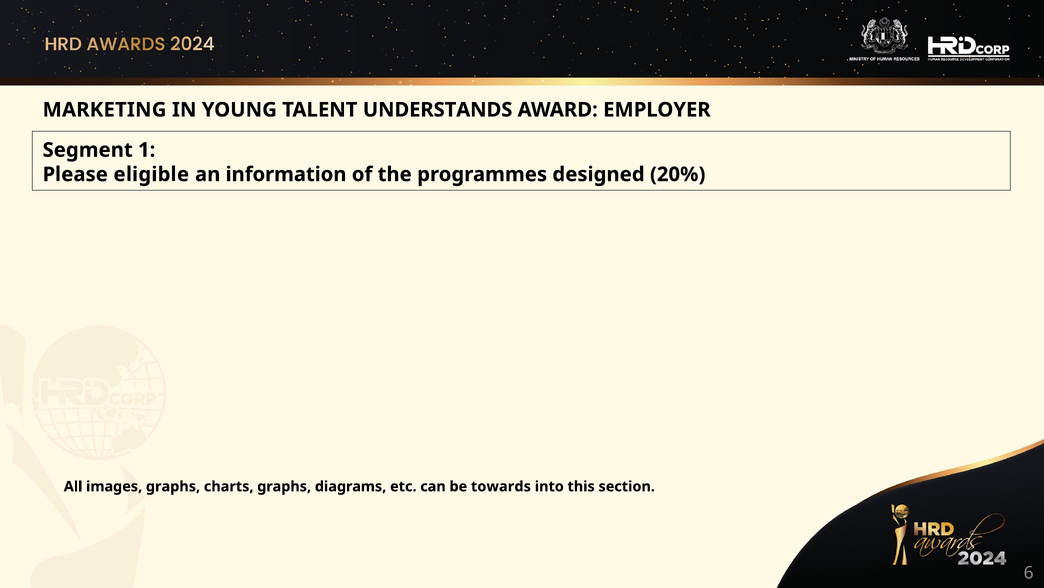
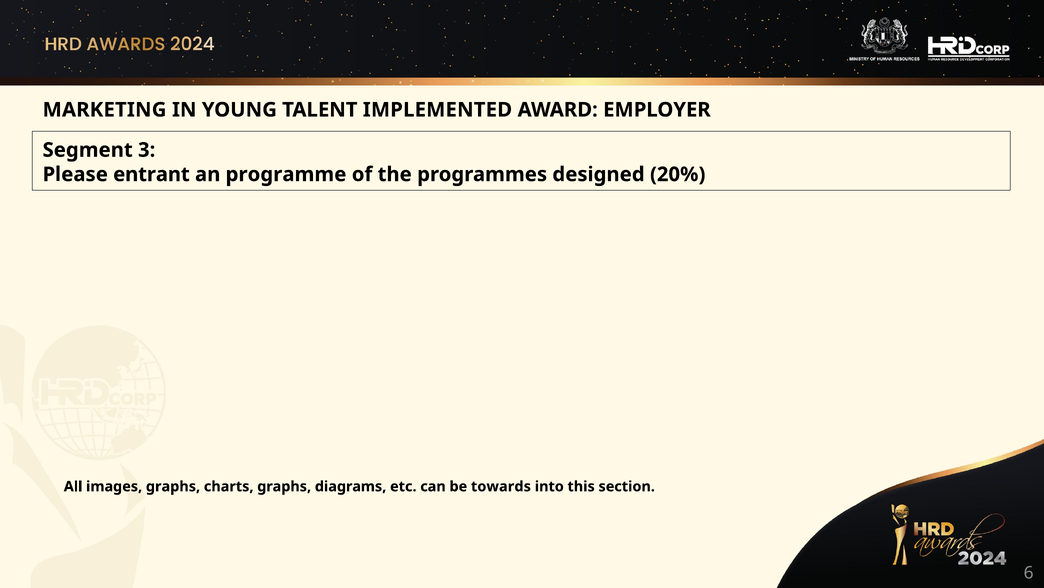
UNDERSTANDS: UNDERSTANDS -> IMPLEMENTED (437, 110)
1: 1 -> 3 (147, 150)
eligible: eligible -> entrant (151, 174)
information: information -> programme (286, 174)
